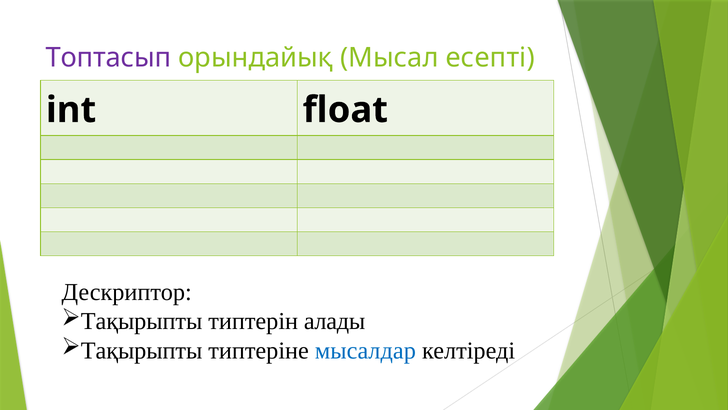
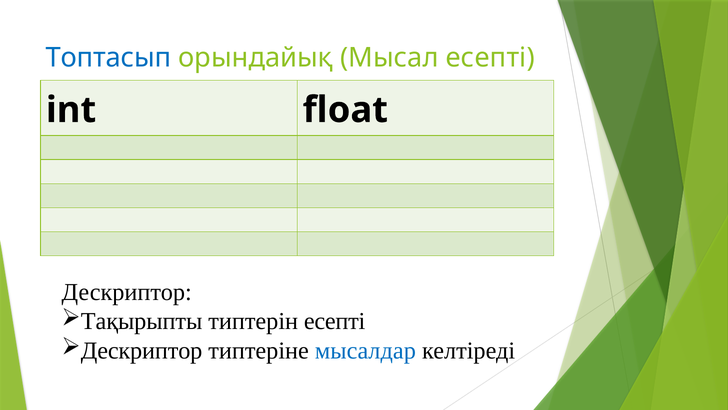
Топтасып colour: purple -> blue (109, 57)
типтерін алады: алады -> есепті (335, 321)
Тақырыпты: Тақырыпты -> Дескриптор (142, 350)
